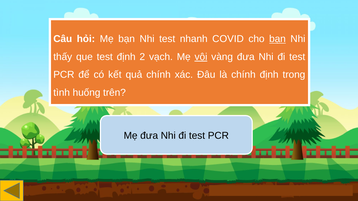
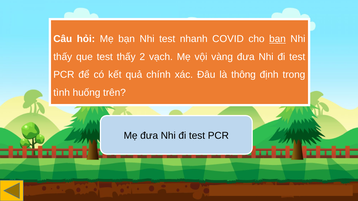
test định: định -> thấy (126, 57)
vội underline: present -> none (201, 57)
là chính: chính -> thông (243, 75)
